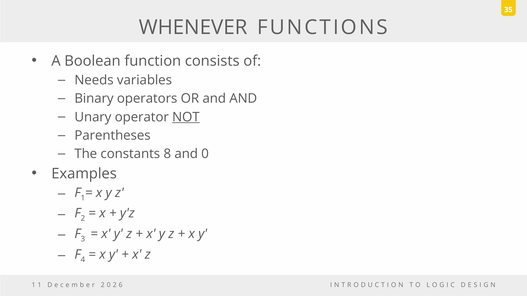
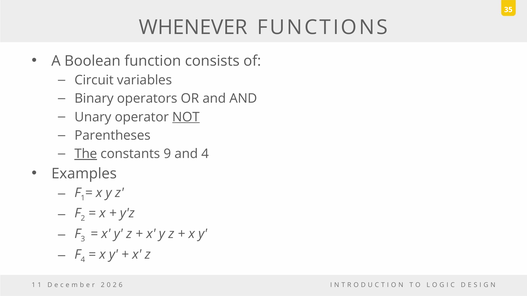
Needs: Needs -> Circuit (94, 80)
The underline: none -> present (86, 154)
8: 8 -> 9 (167, 154)
and 0: 0 -> 4 (205, 154)
